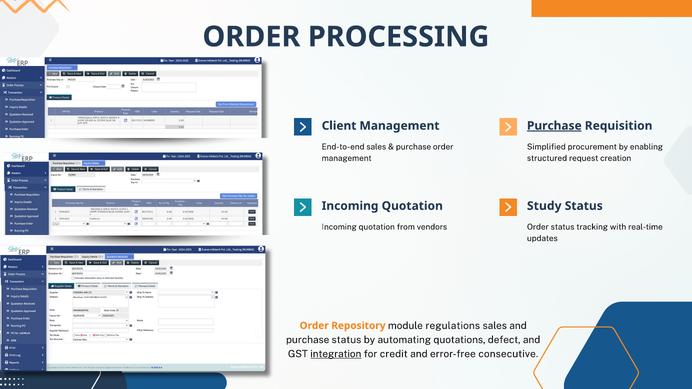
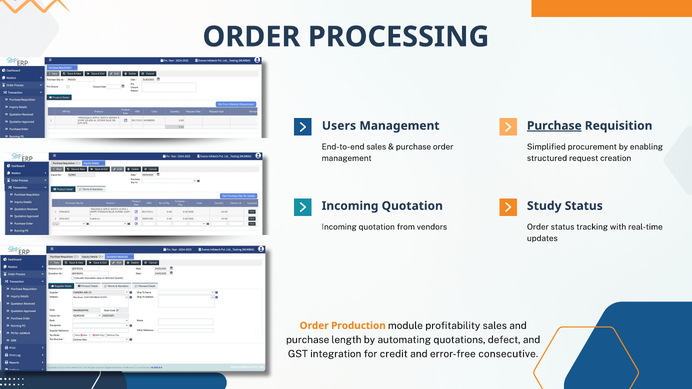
Client: Client -> Users (339, 126)
Repository: Repository -> Production (358, 326)
regulations: regulations -> profitability (453, 326)
purchase status: status -> length (346, 340)
integration underline: present -> none (336, 354)
